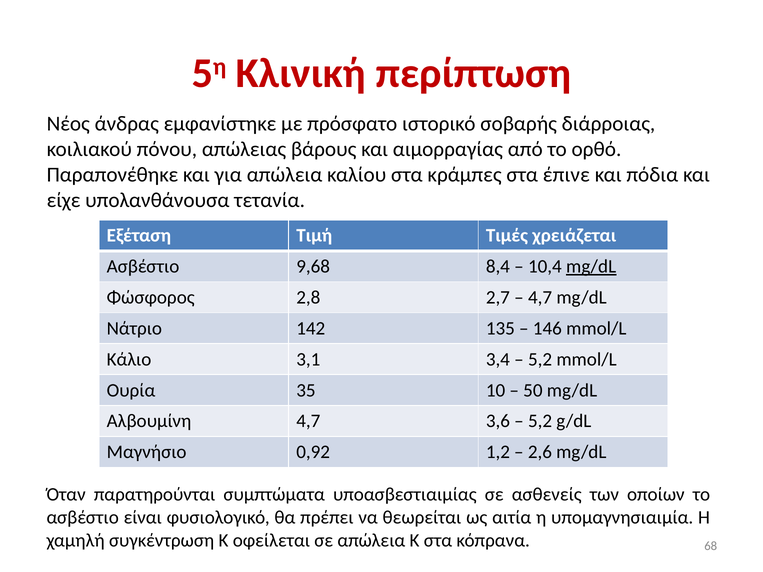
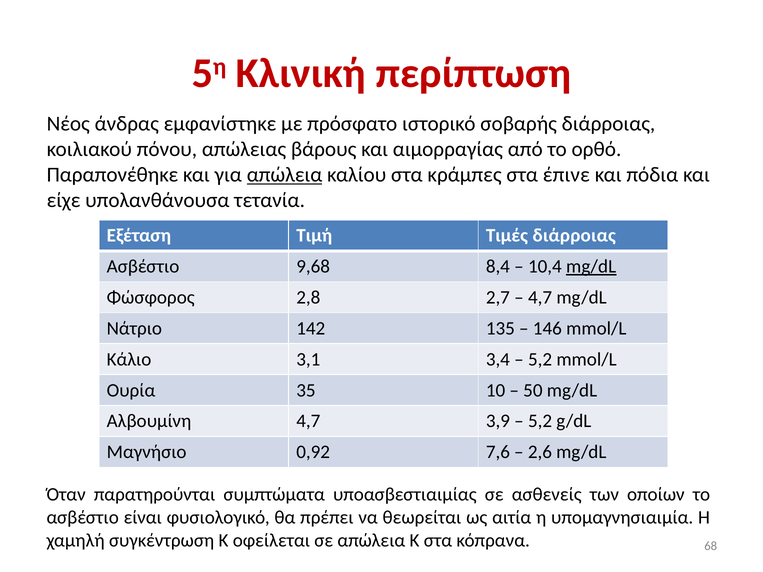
απώλεια underline: none -> present (285, 175)
Τιμές χρειάζεται: χρειάζεται -> διάρροιας (574, 236)
3,6: 3,6 -> 3,9 (498, 421)
1,2: 1,2 -> 7,6 (498, 452)
